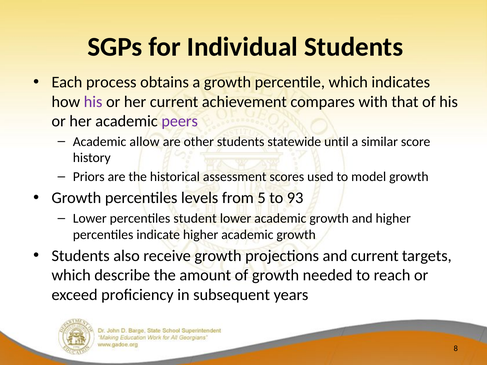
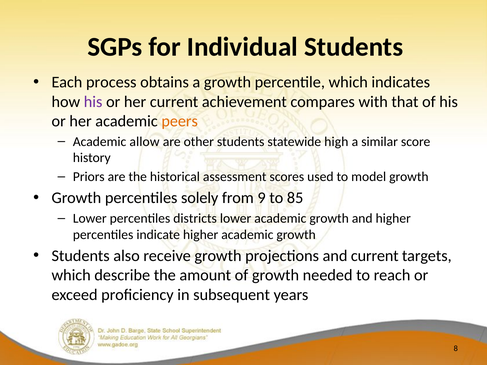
peers colour: purple -> orange (180, 121)
until: until -> high (336, 142)
levels: levels -> solely (200, 198)
5: 5 -> 9 (262, 198)
93: 93 -> 85 (295, 198)
student: student -> districts (195, 218)
